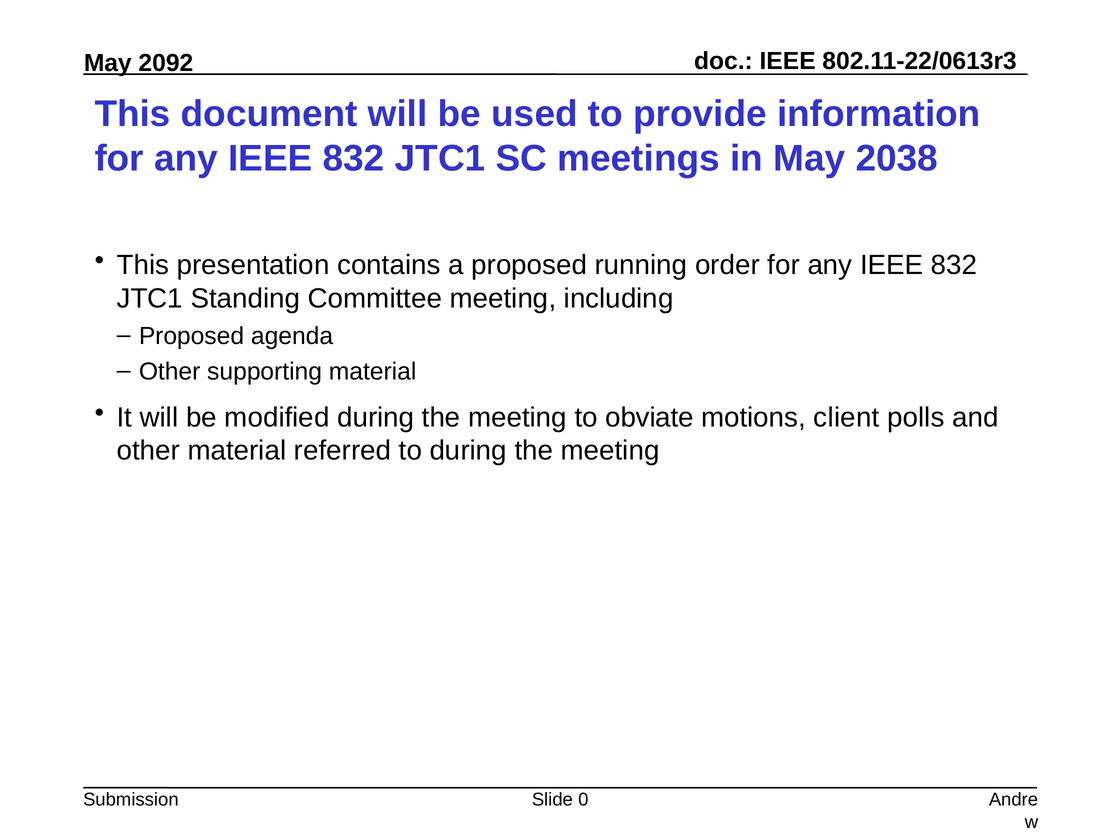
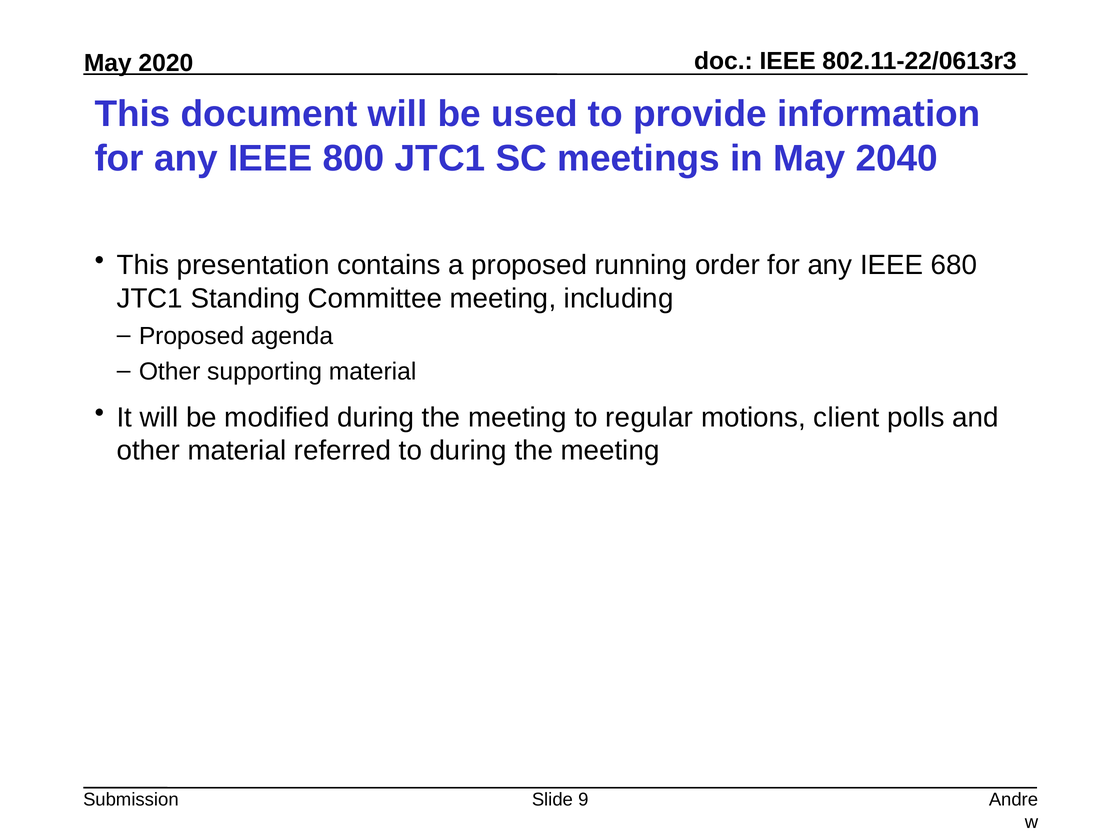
2092: 2092 -> 2020 (166, 63)
832: 832 -> 800 (354, 158)
2038: 2038 -> 2040 (897, 158)
832: 832 -> 680 (954, 265)
obviate: obviate -> regular (649, 417)
0: 0 -> 9 (583, 799)
